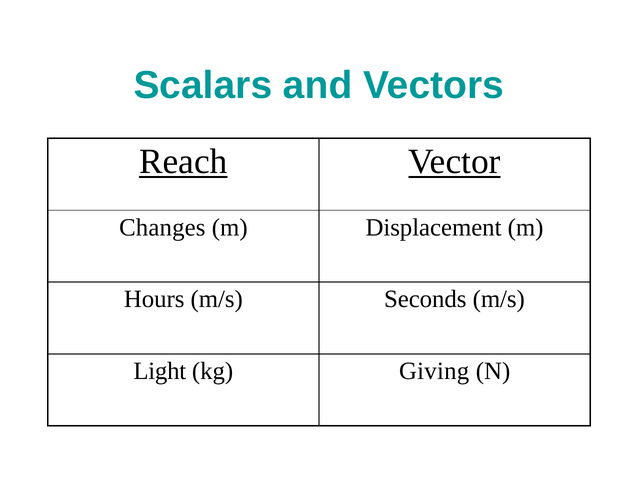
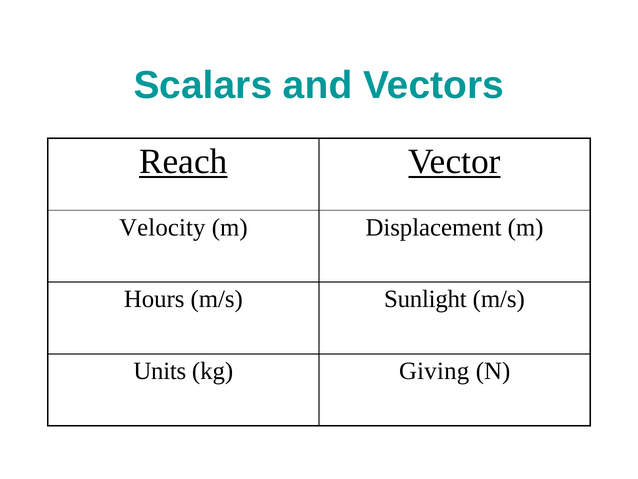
Changes: Changes -> Velocity (162, 227)
Seconds: Seconds -> Sunlight (425, 299)
Light: Light -> Units (160, 371)
